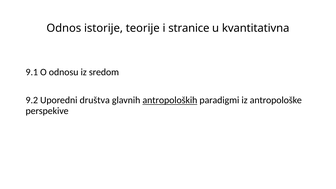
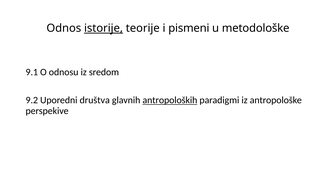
istorije underline: none -> present (103, 28)
stranice: stranice -> pismeni (189, 28)
kvantitativna: kvantitativna -> metodološke (256, 28)
